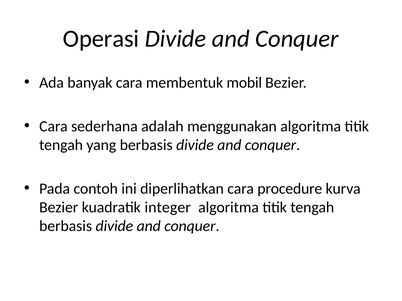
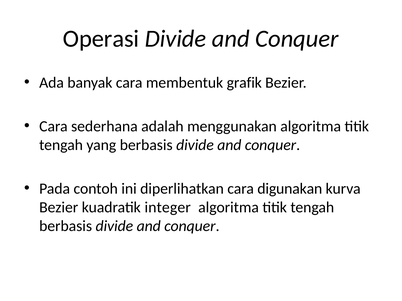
mobil: mobil -> grafik (244, 83)
procedure: procedure -> digunakan (290, 189)
